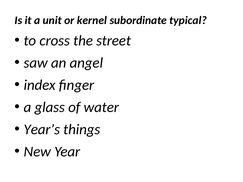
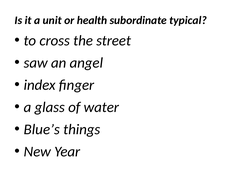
kernel: kernel -> health (92, 20)
Year’s: Year’s -> Blue’s (42, 130)
